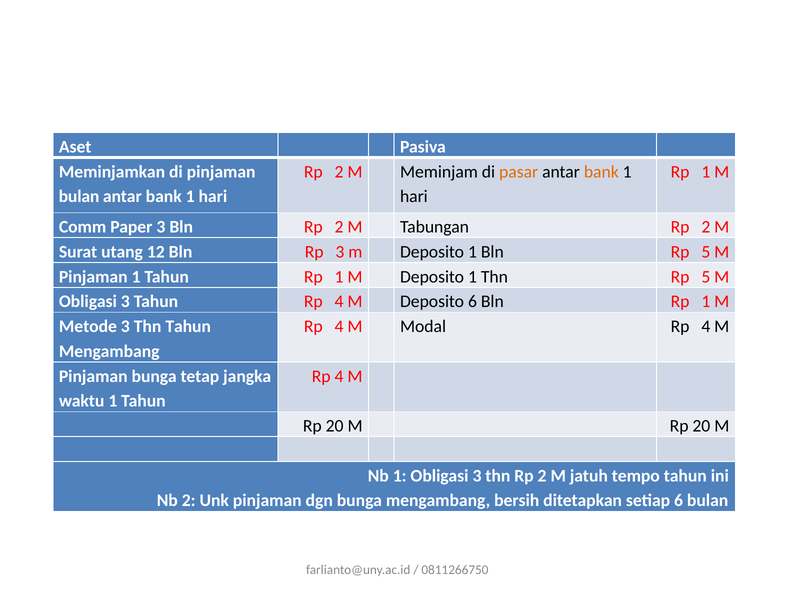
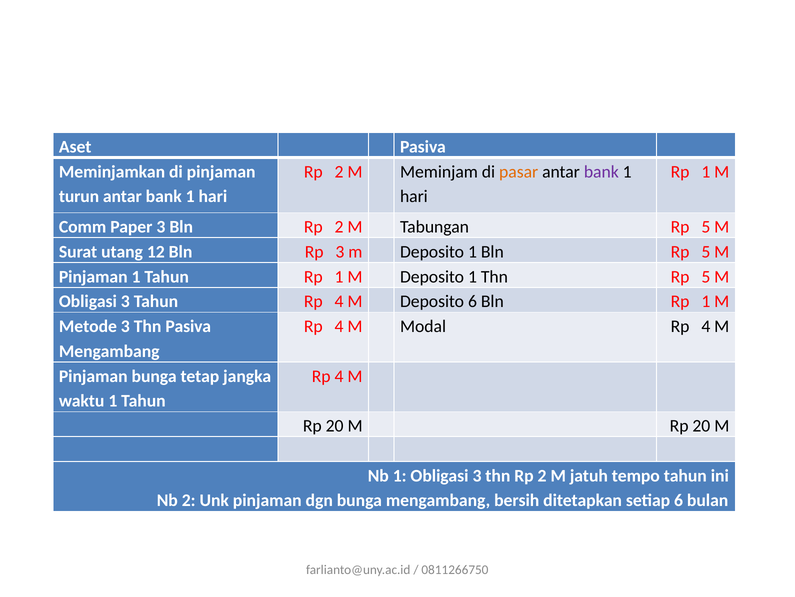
bank colour: orange -> purple (601, 172)
bulan: bulan -> turun (79, 196)
Tabungan Rp 2: 2 -> 5 (706, 227)
Thn Tahun: Tahun -> Pasiva (188, 326)
